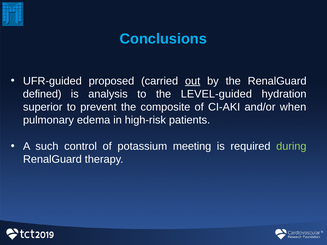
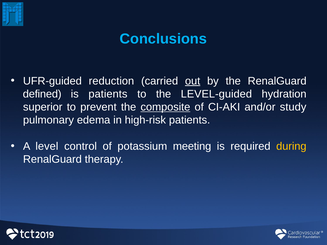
proposed: proposed -> reduction (111, 81)
is analysis: analysis -> patients (108, 94)
composite underline: none -> present (165, 107)
when: when -> study (293, 107)
such: such -> level (47, 146)
during colour: light green -> yellow (291, 146)
